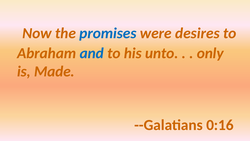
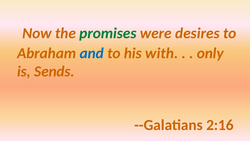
promises colour: blue -> green (108, 33)
unto: unto -> with (162, 53)
Made: Made -> Sends (54, 71)
0:16: 0:16 -> 2:16 (220, 125)
